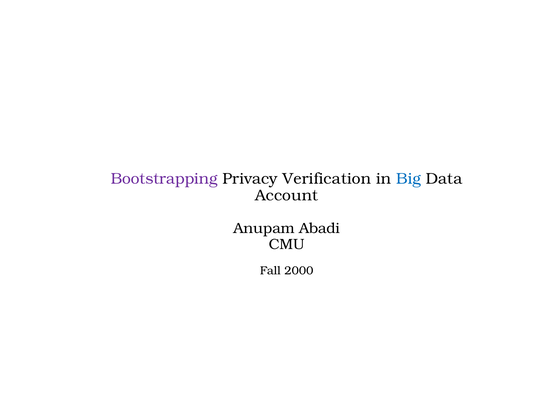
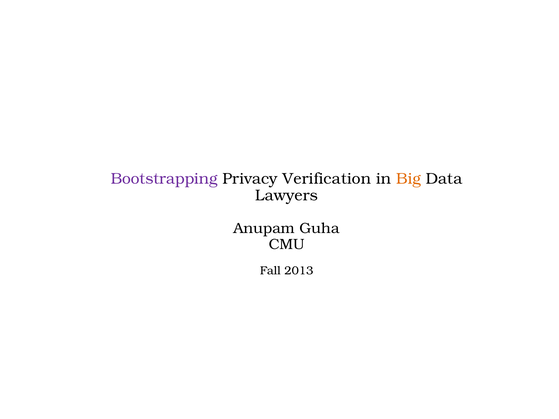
Big colour: blue -> orange (409, 179)
Account: Account -> Lawyers (287, 196)
Abadi: Abadi -> Guha (320, 229)
2000: 2000 -> 2013 (299, 271)
